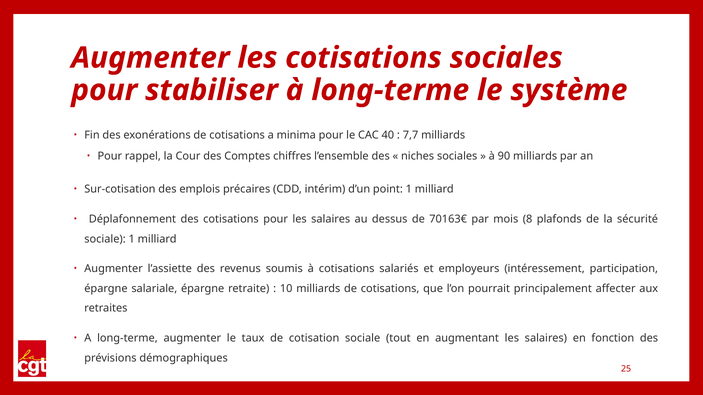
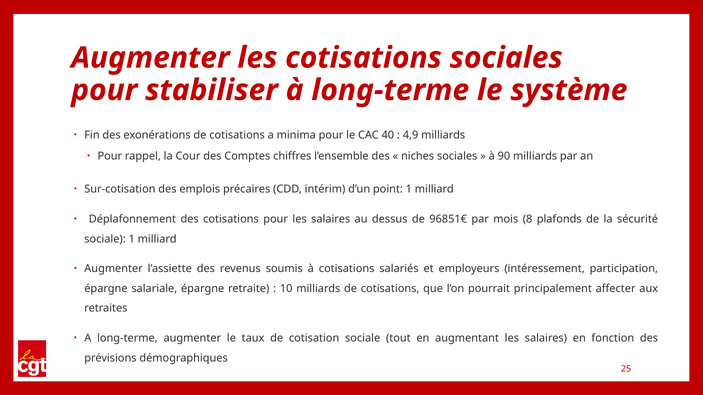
7,7: 7,7 -> 4,9 (411, 135)
70163€: 70163€ -> 96851€ (448, 219)
